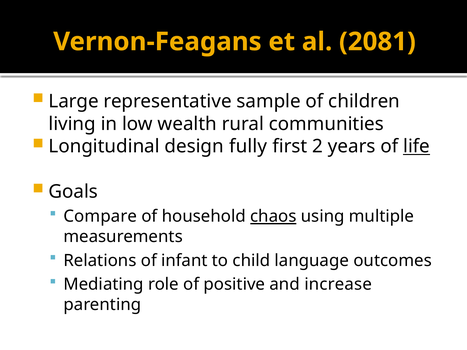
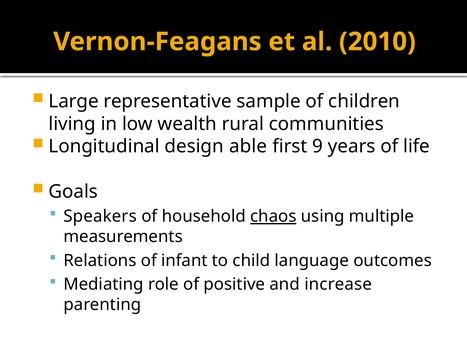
2081: 2081 -> 2010 (377, 42)
fully: fully -> able (248, 147)
2: 2 -> 9 (318, 147)
life underline: present -> none (417, 147)
Compare: Compare -> Speakers (100, 217)
